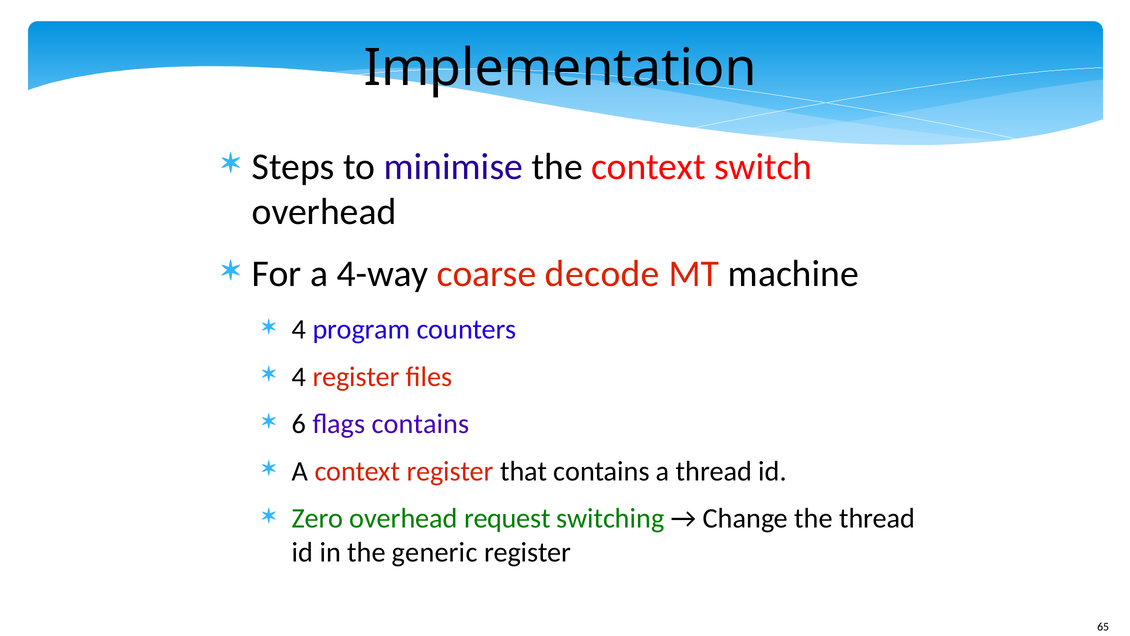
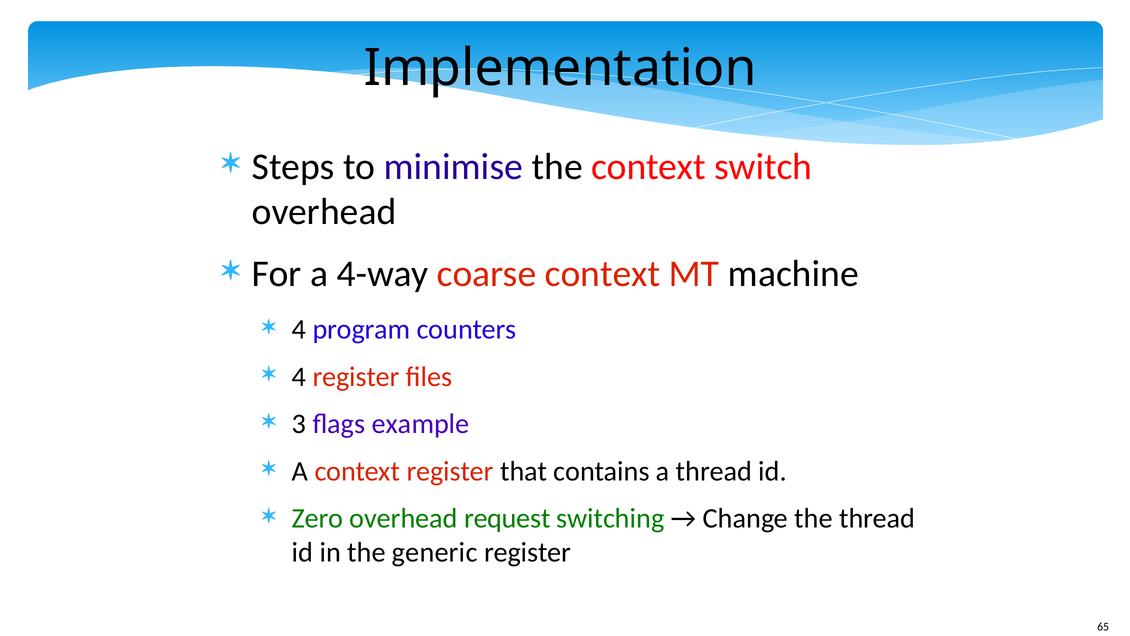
coarse decode: decode -> context (603, 274)
6: 6 -> 3 (299, 424)
flags contains: contains -> example (421, 424)
